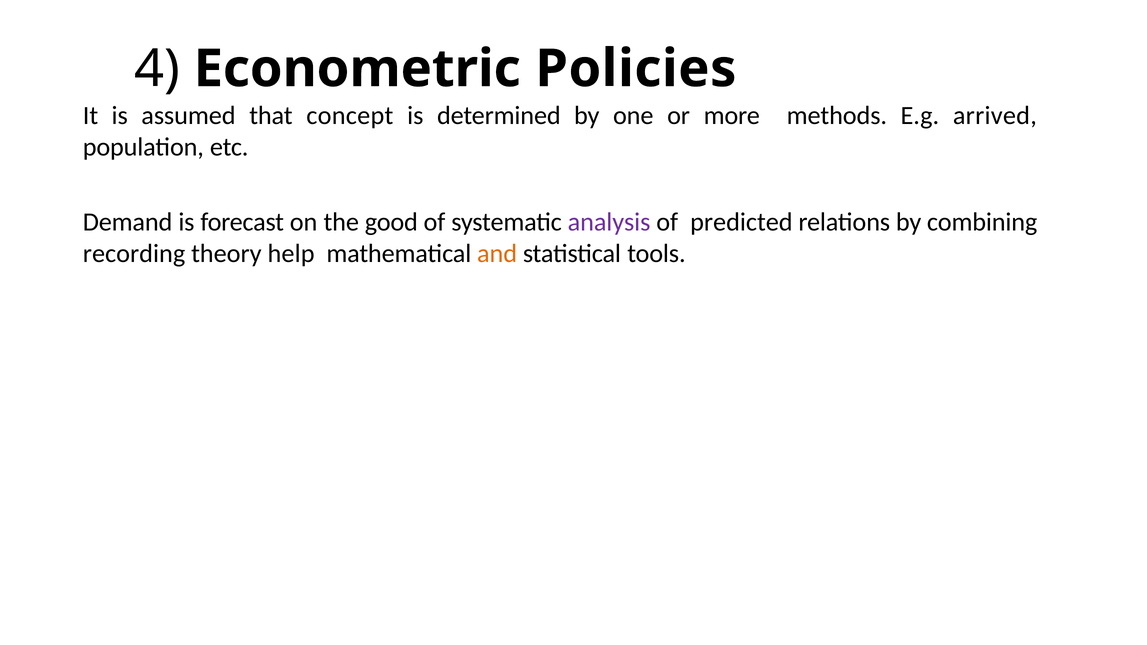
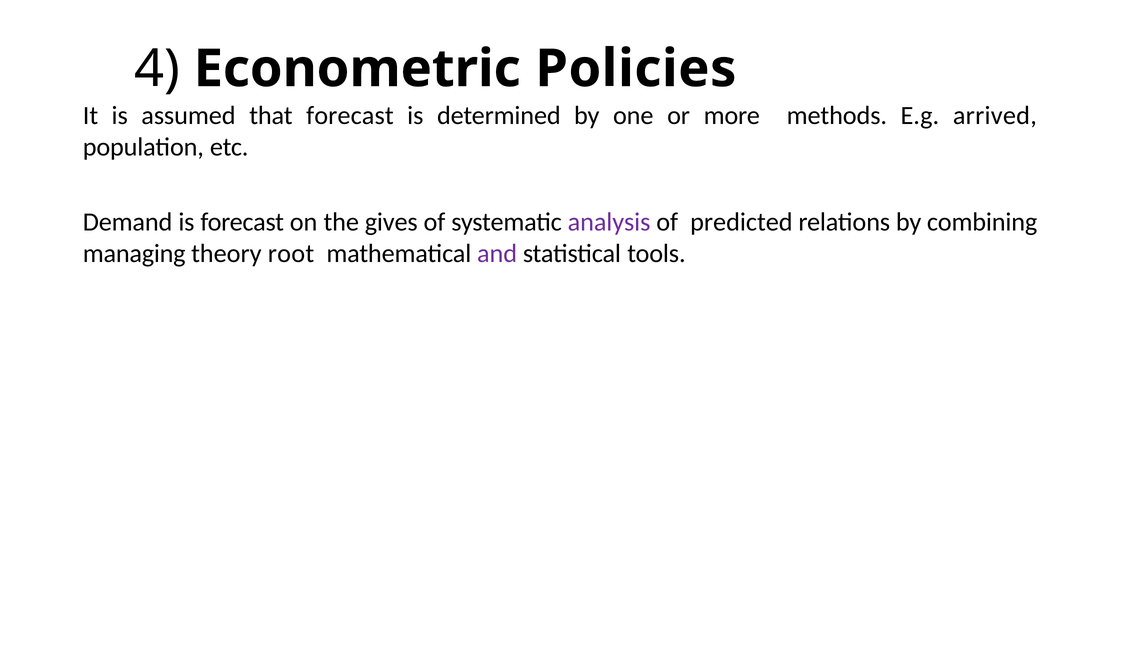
that concept: concept -> forecast (350, 116)
good: good -> gives (391, 222)
recording: recording -> managing (134, 254)
help: help -> root (291, 254)
and colour: orange -> purple (497, 254)
